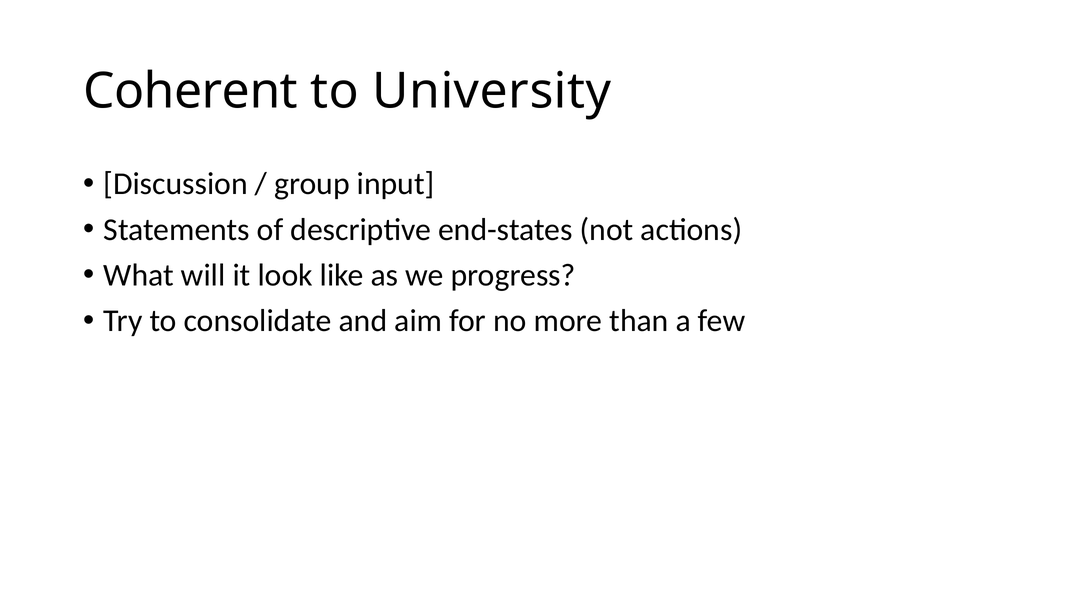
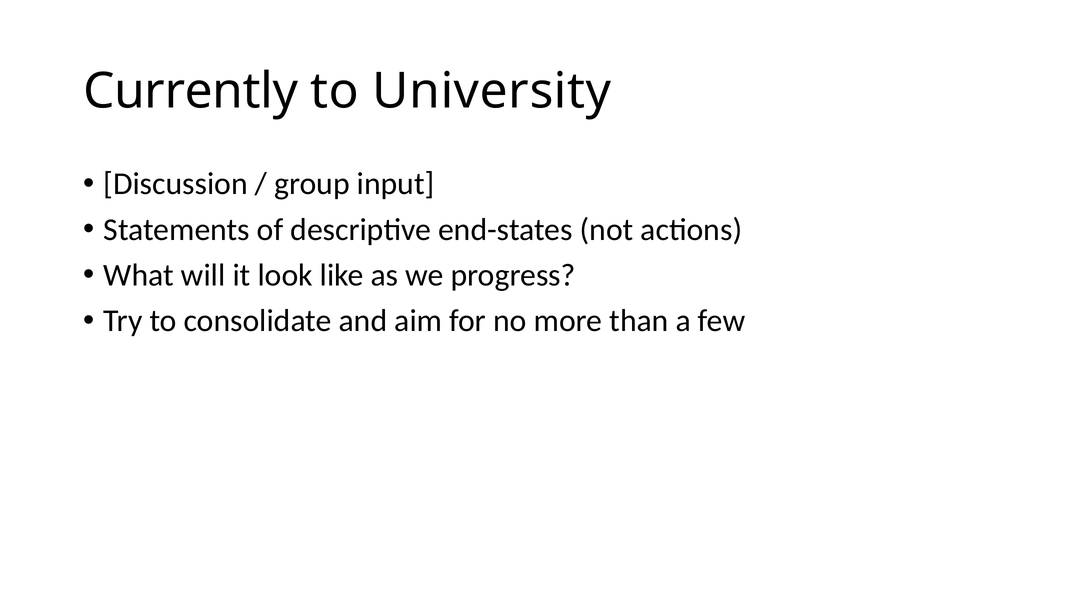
Coherent: Coherent -> Currently (191, 91)
